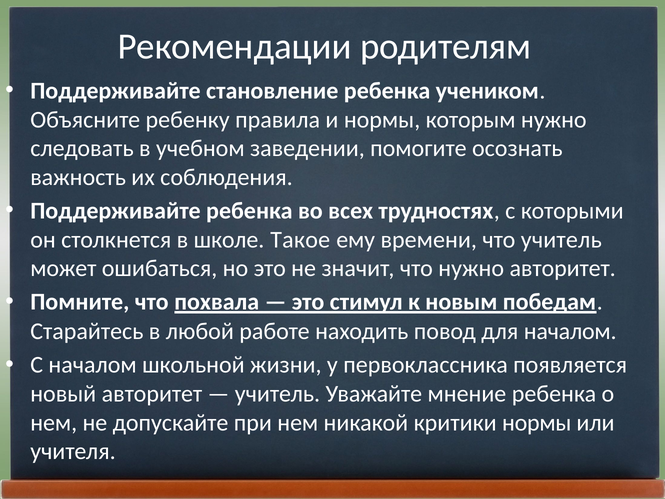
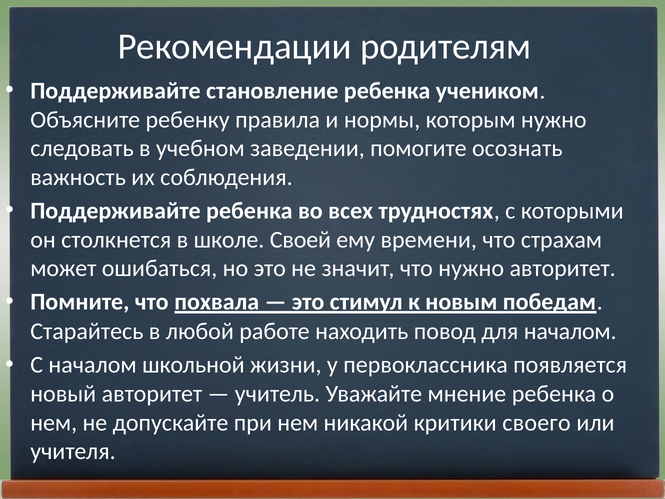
Такое: Такое -> Своей (300, 240)
что учитель: учитель -> страхам (561, 240)
критики нормы: нормы -> своего (536, 422)
